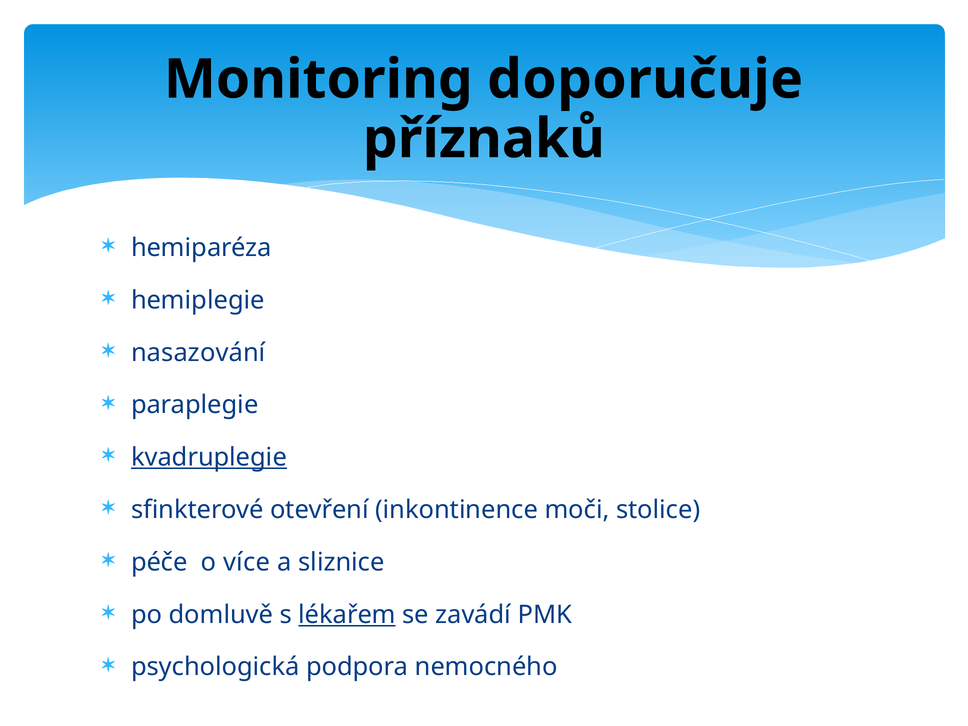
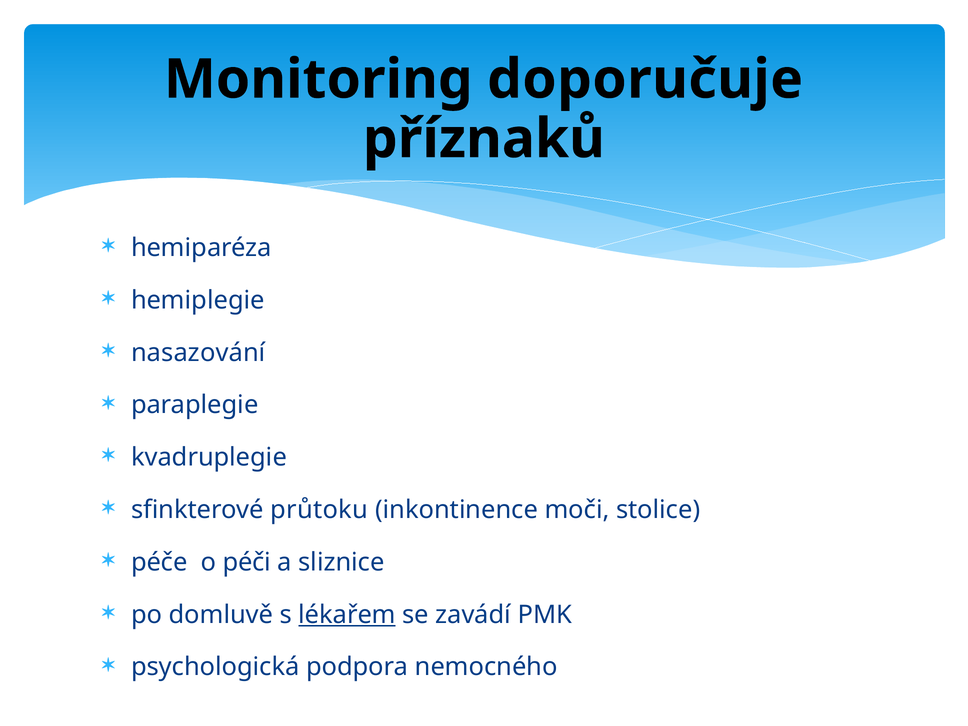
kvadruplegie underline: present -> none (209, 457)
otevření: otevření -> průtoku (319, 510)
více: více -> péči (247, 562)
